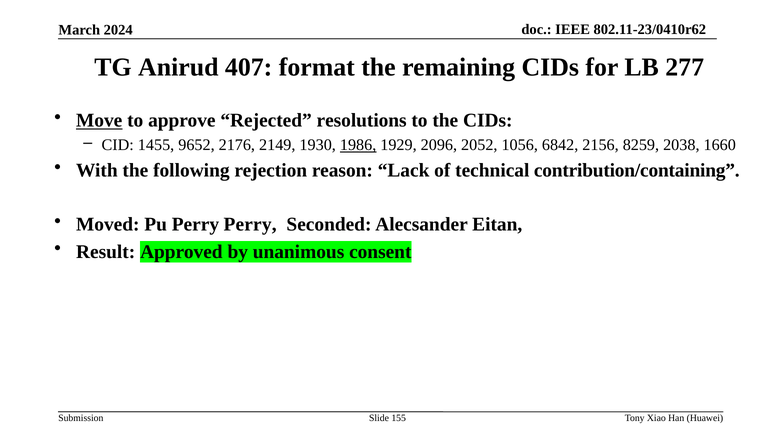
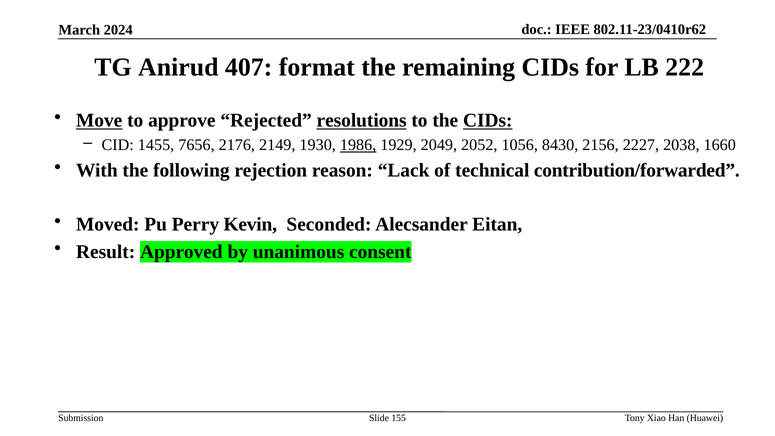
277: 277 -> 222 (685, 67)
resolutions underline: none -> present (362, 121)
CIDs underline: none -> present (488, 121)
9652: 9652 -> 7656 (196, 145)
2096: 2096 -> 2049 (439, 145)
6842: 6842 -> 8430 (560, 145)
8259: 8259 -> 2227 (641, 145)
contribution/containing: contribution/containing -> contribution/forwarded (637, 170)
Perry Perry: Perry -> Kevin (250, 225)
